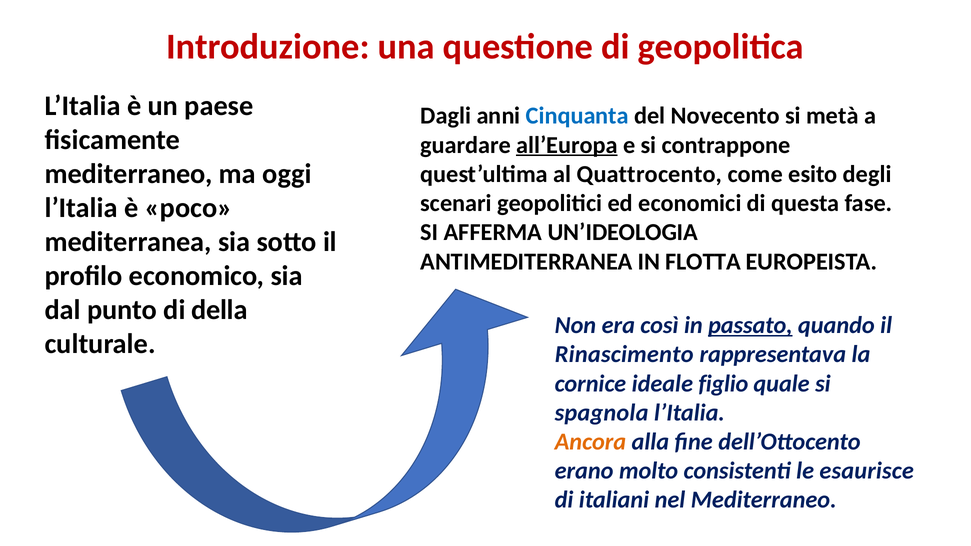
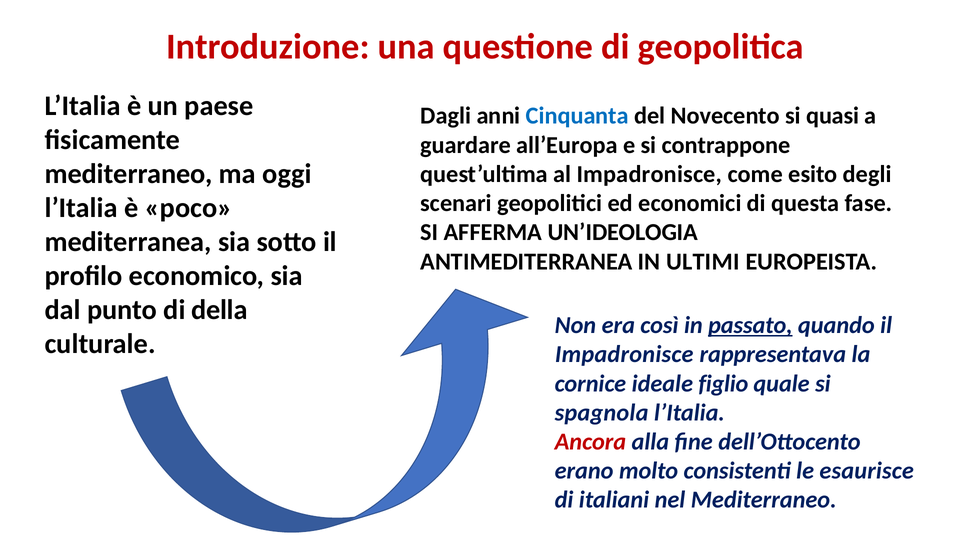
metà: metà -> quasi (833, 116)
all’Europa underline: present -> none (567, 145)
al Quattrocento: Quattrocento -> Impadronisce (649, 174)
FLOTTA: FLOTTA -> ULTIMI (703, 262)
Rinascimento: Rinascimento -> Impadronisce (624, 355)
Ancora colour: orange -> red (590, 442)
